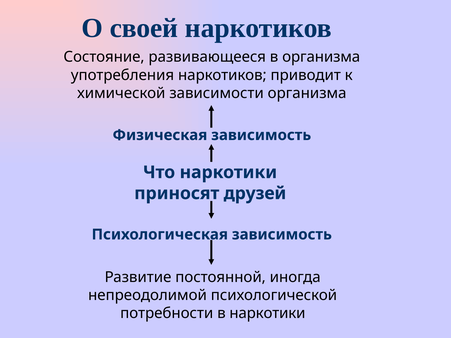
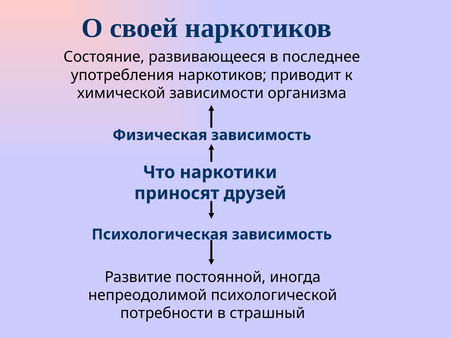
в организма: организма -> последнее (321, 57)
в наркотики: наркотики -> страшный (267, 313)
